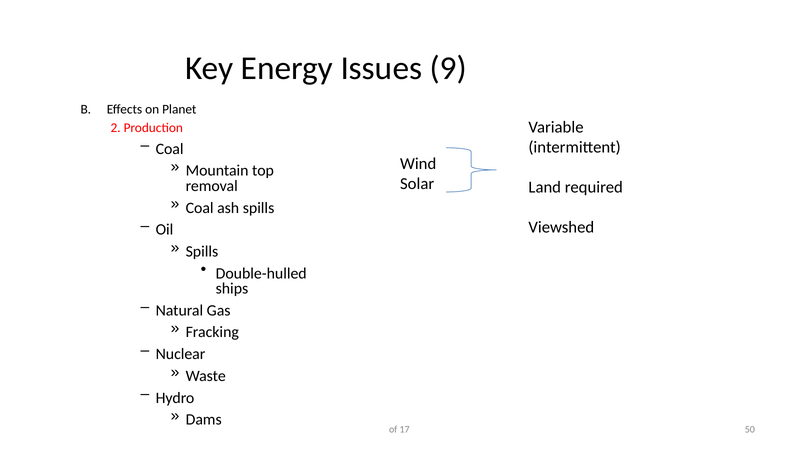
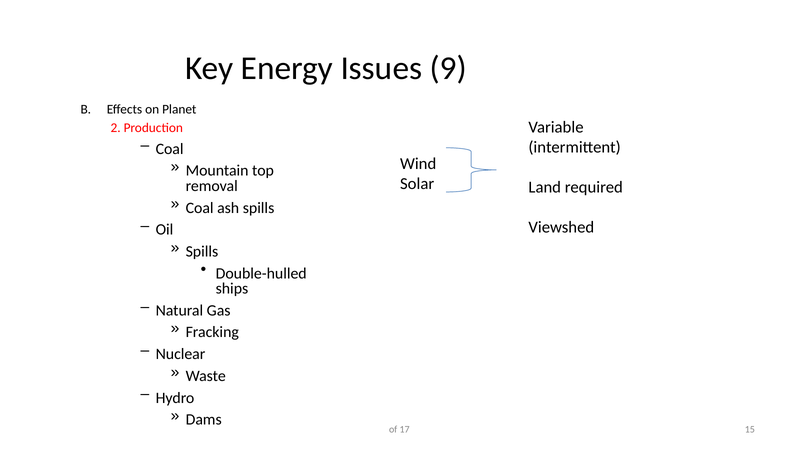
50: 50 -> 15 (750, 430)
